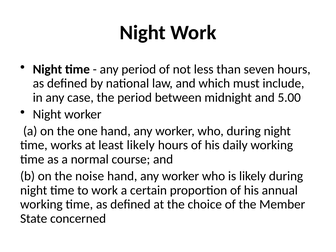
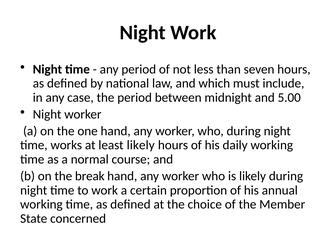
noise: noise -> break (90, 176)
